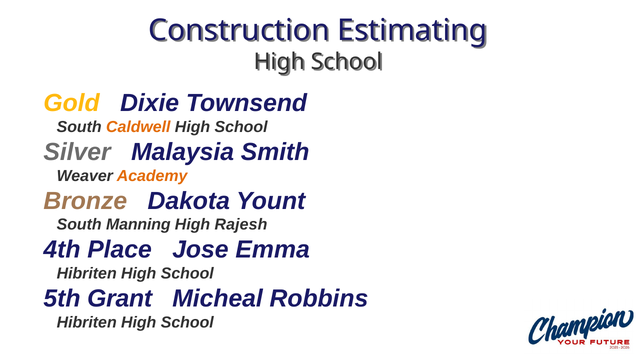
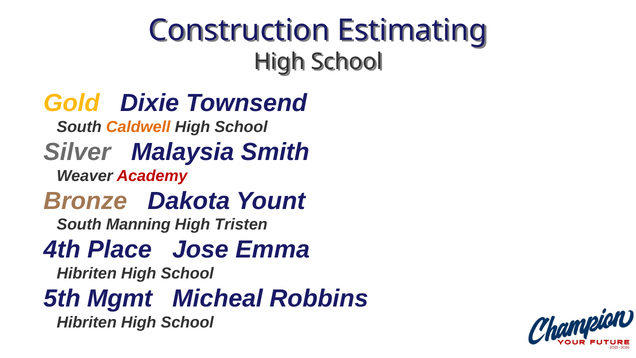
Academy colour: orange -> red (152, 176)
Rajesh: Rajesh -> Tristen (241, 225)
Grant: Grant -> Mgmt (120, 298)
